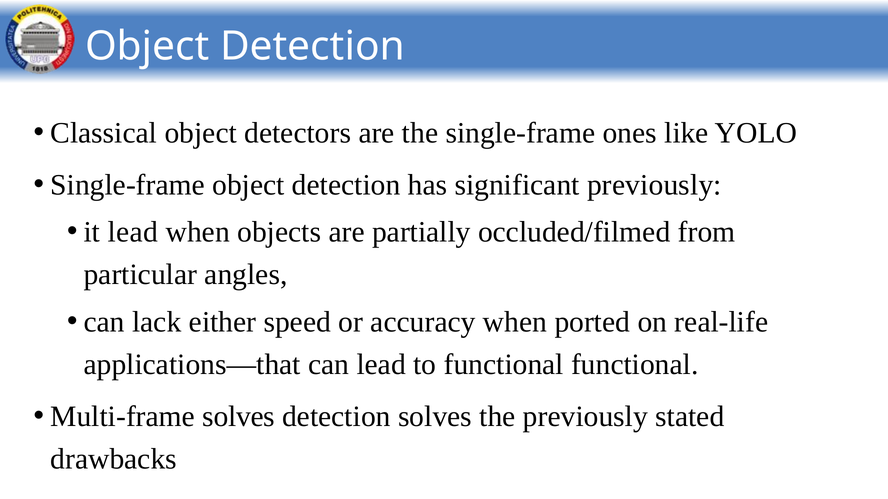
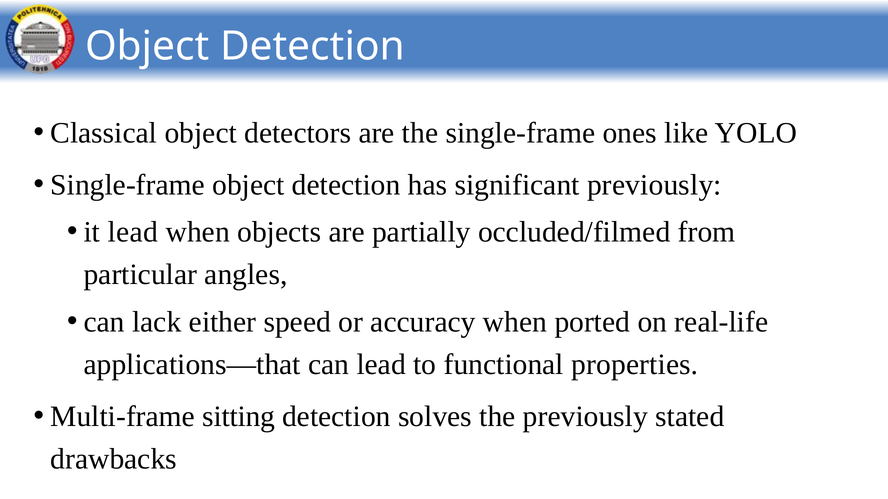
functional functional: functional -> properties (635, 365)
Multi-frame solves: solves -> sitting (239, 417)
